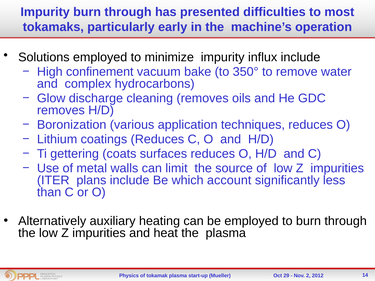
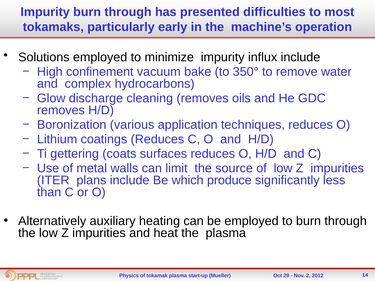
account: account -> produce (229, 180)
